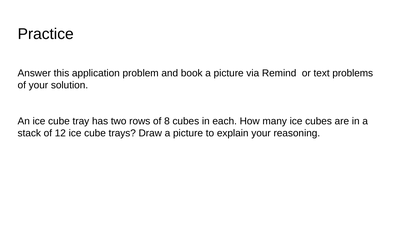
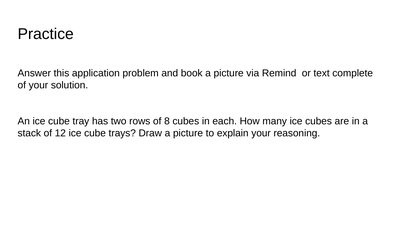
problems: problems -> complete (353, 73)
